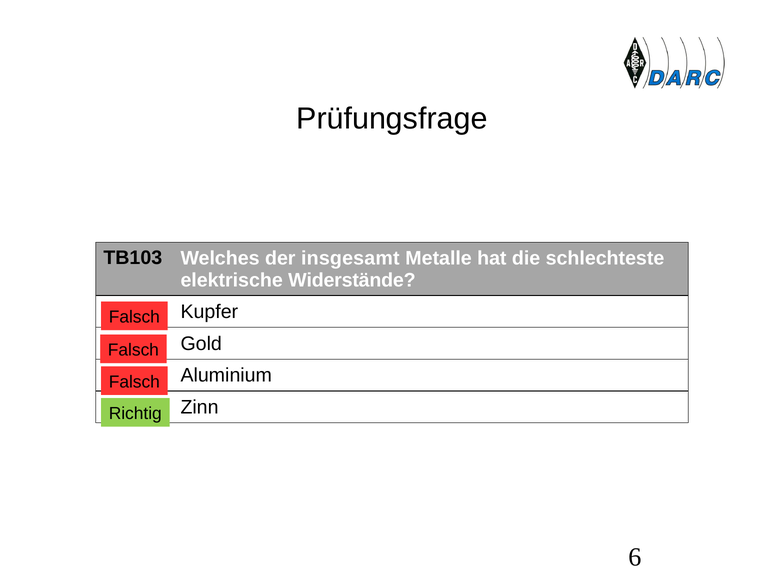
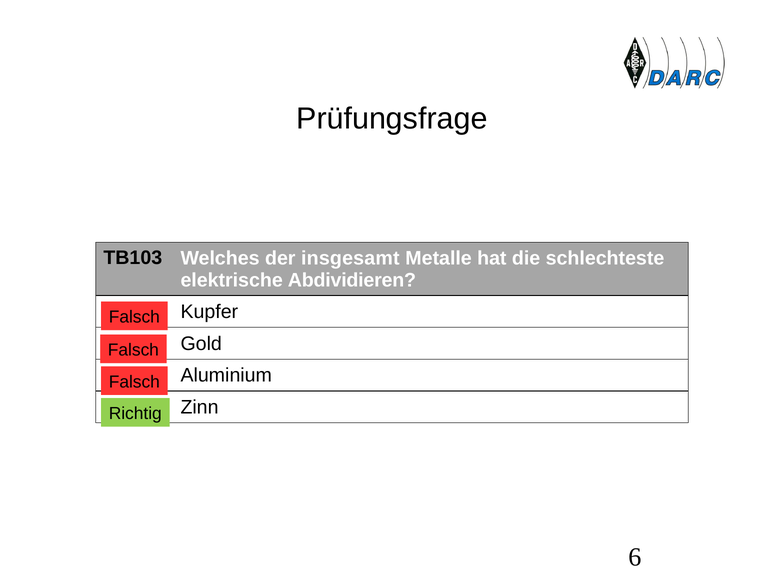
Widerstände: Widerstände -> Abdividieren (352, 280)
